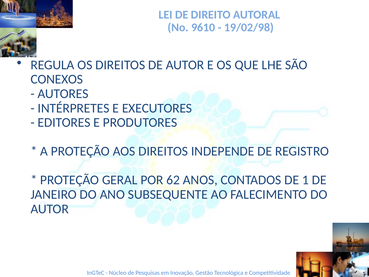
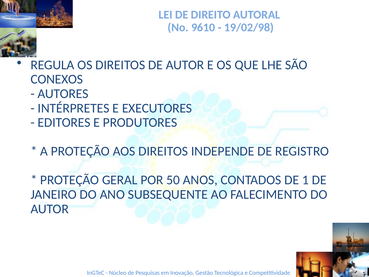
62: 62 -> 50 (173, 180)
